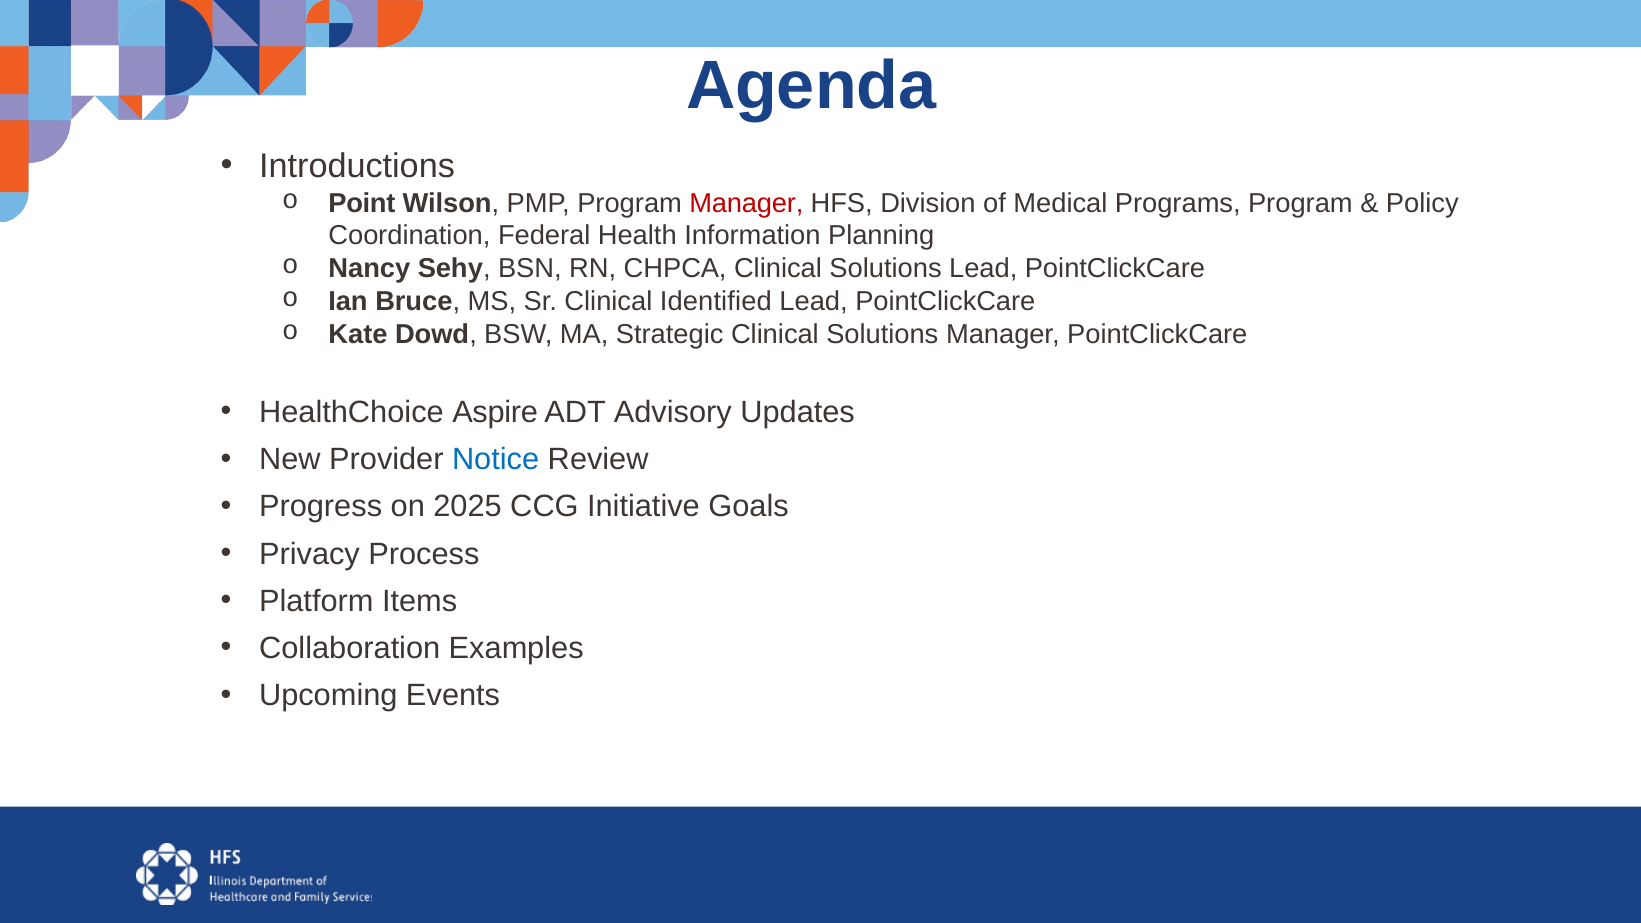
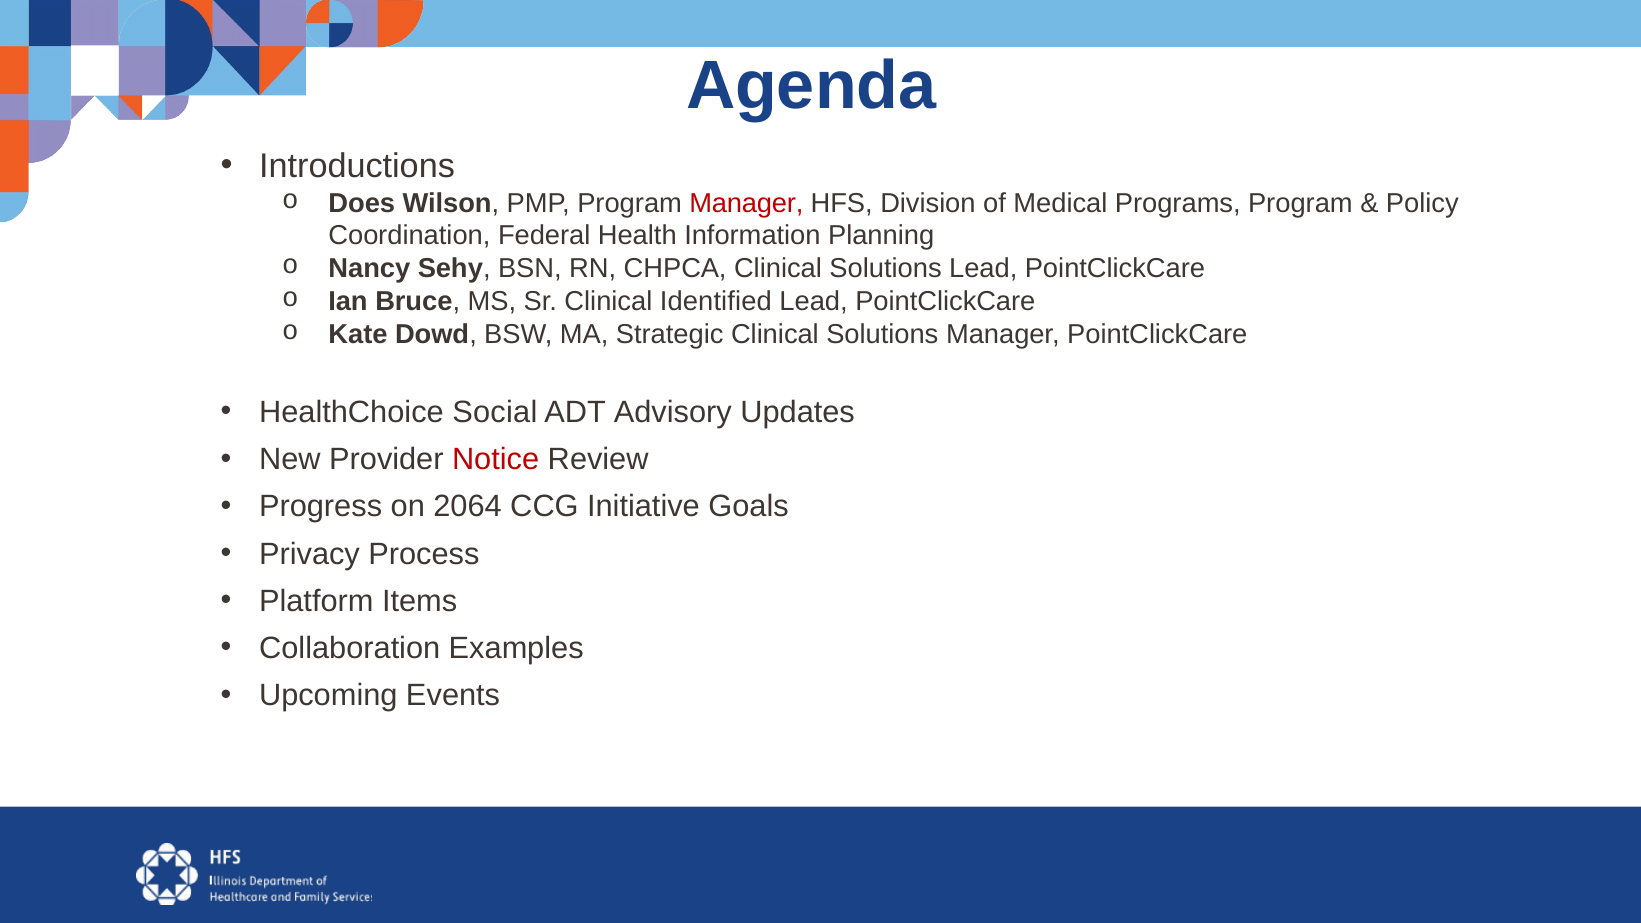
Point: Point -> Does (362, 203)
Aspire: Aspire -> Social (495, 412)
Notice colour: blue -> red (496, 460)
2025: 2025 -> 2064 (468, 507)
